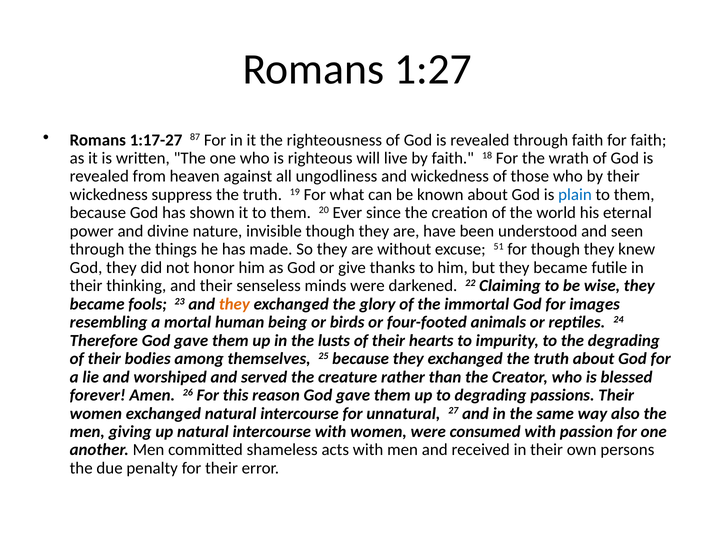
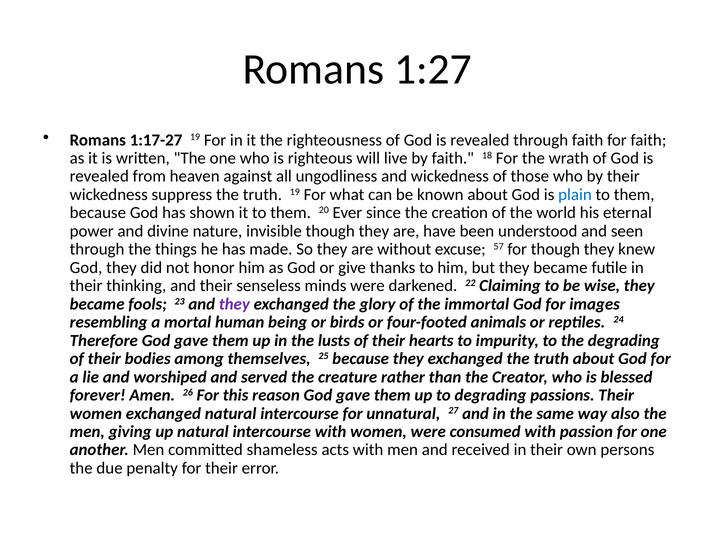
1:17-27 87: 87 -> 19 (195, 137)
51: 51 -> 57 (499, 247)
they colour: orange -> purple (234, 304)
